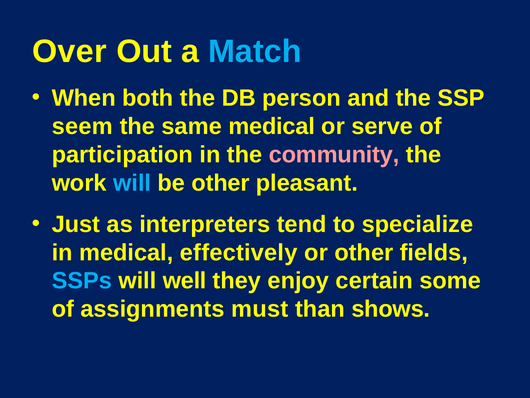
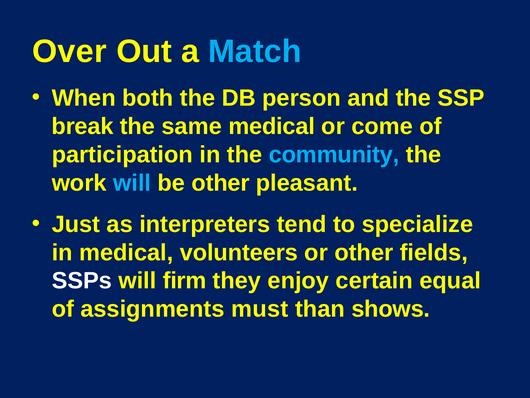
seem: seem -> break (83, 126)
serve: serve -> come (382, 126)
community colour: pink -> light blue (334, 154)
effectively: effectively -> volunteers (239, 252)
SSPs colour: light blue -> white (82, 281)
well: well -> firm (185, 281)
some: some -> equal (450, 281)
